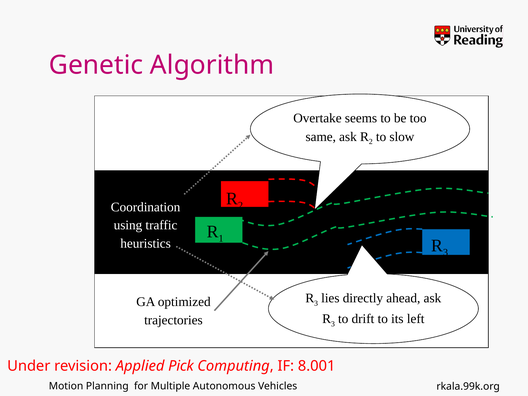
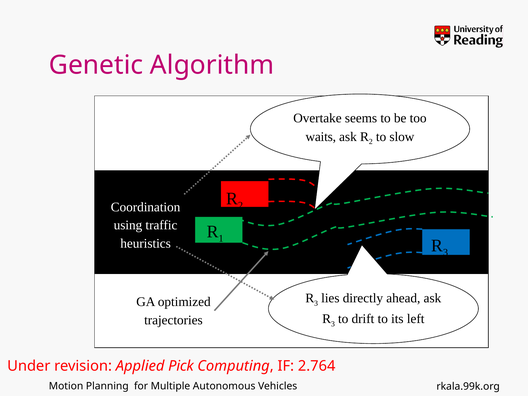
same: same -> waits (321, 137)
8.001: 8.001 -> 2.764 (317, 366)
